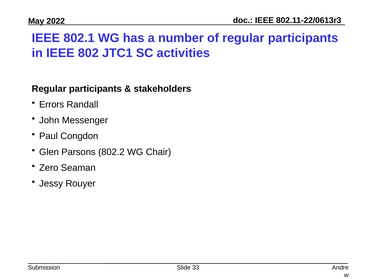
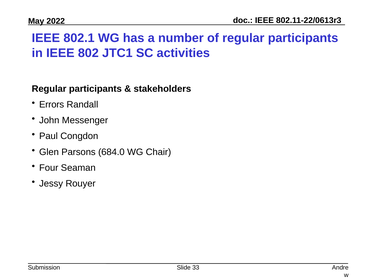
802.2: 802.2 -> 684.0 (111, 152)
Zero: Zero -> Four (49, 168)
